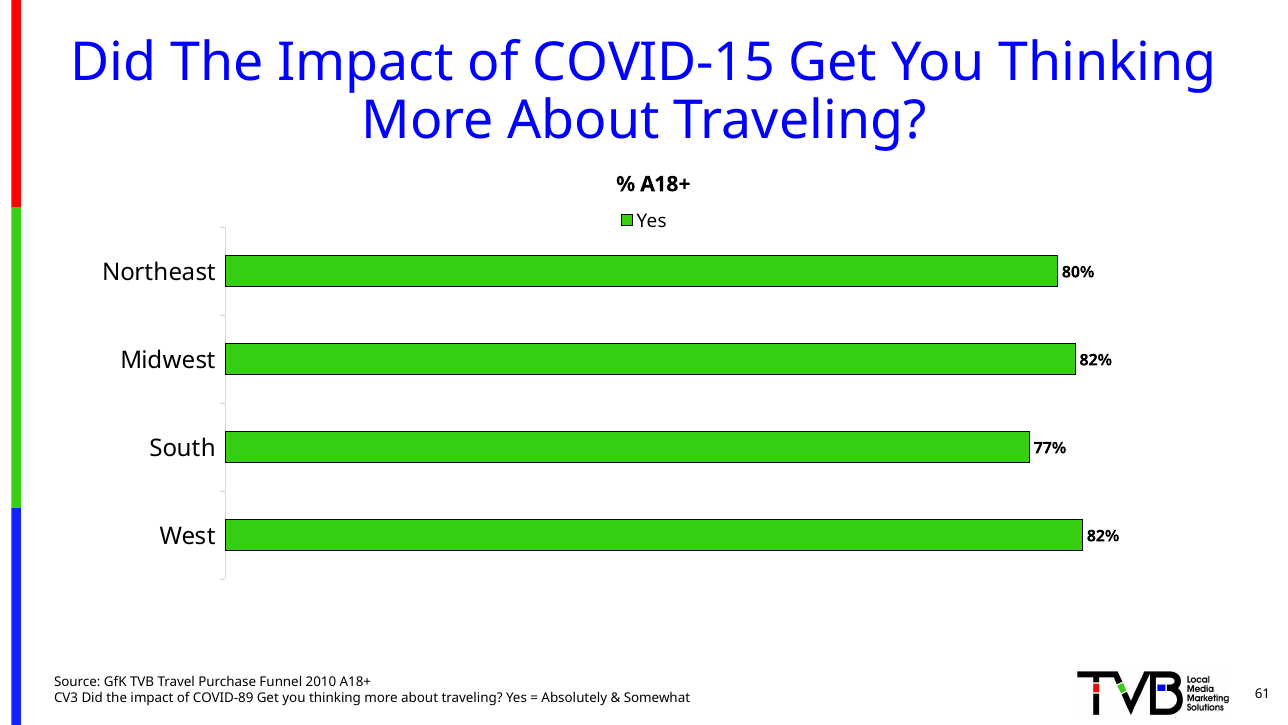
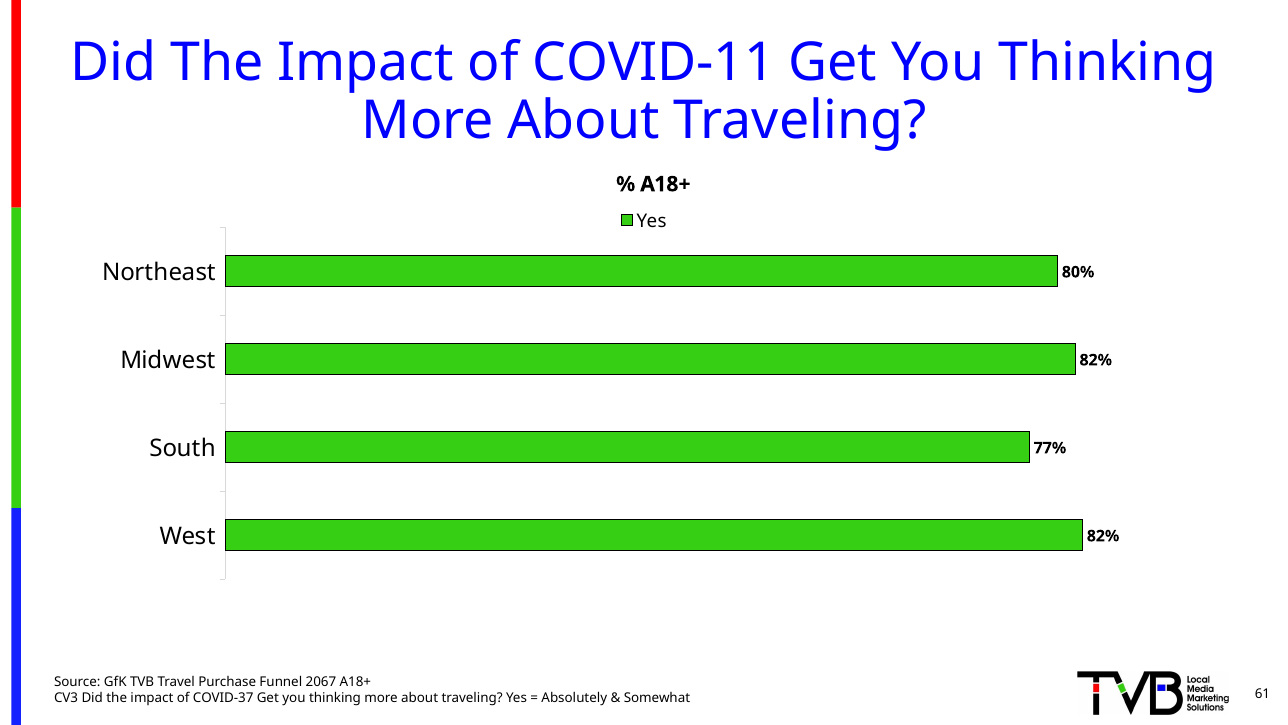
COVID-15: COVID-15 -> COVID-11 (654, 63)
2010: 2010 -> 2067 (321, 681)
COVID-89: COVID-89 -> COVID-37 (223, 698)
